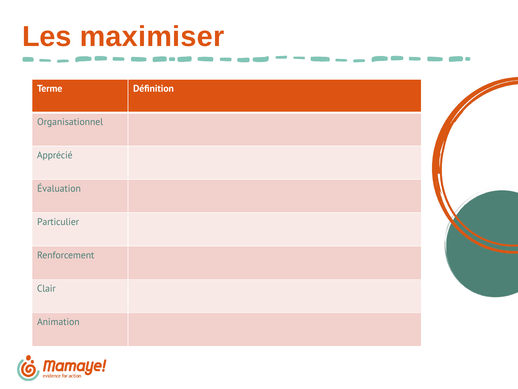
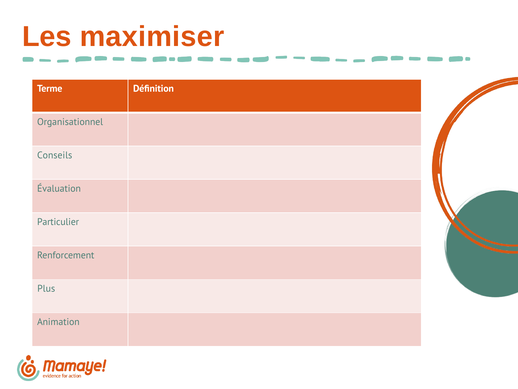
Apprécié: Apprécié -> Conseils (55, 155)
Clair: Clair -> Plus (46, 288)
